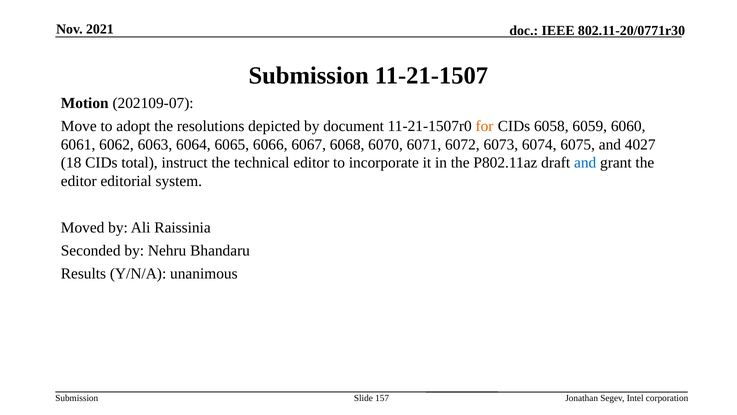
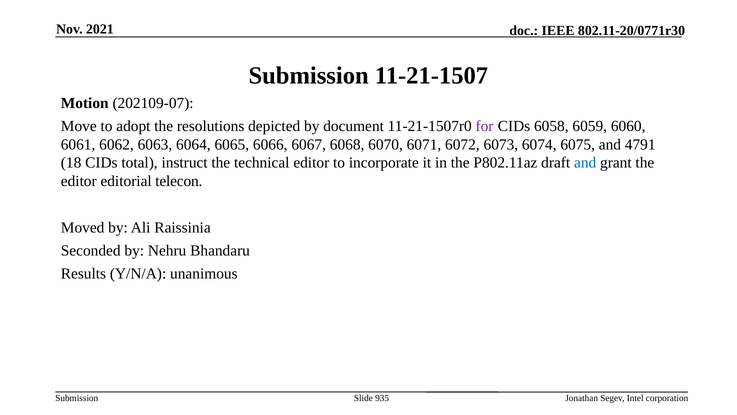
for colour: orange -> purple (485, 126)
4027: 4027 -> 4791 (640, 144)
system: system -> telecon (179, 181)
157: 157 -> 935 (382, 398)
